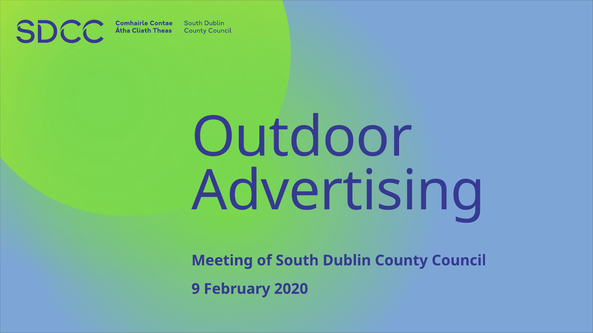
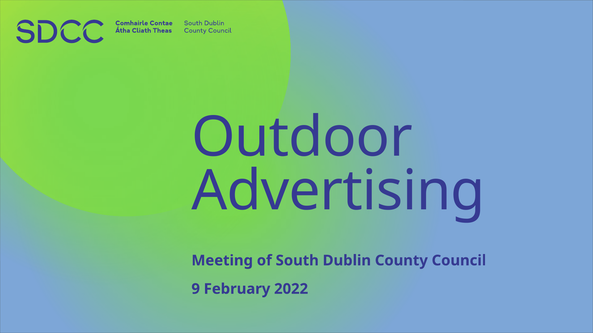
2020: 2020 -> 2022 (291, 289)
